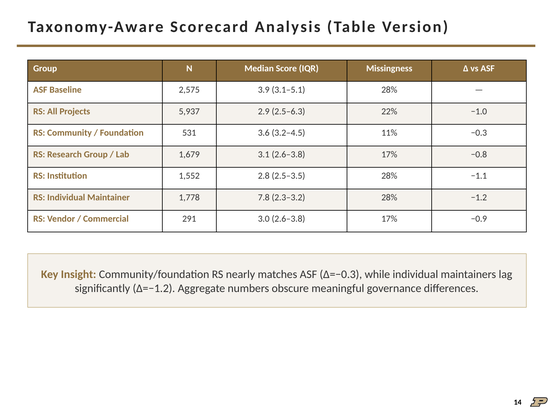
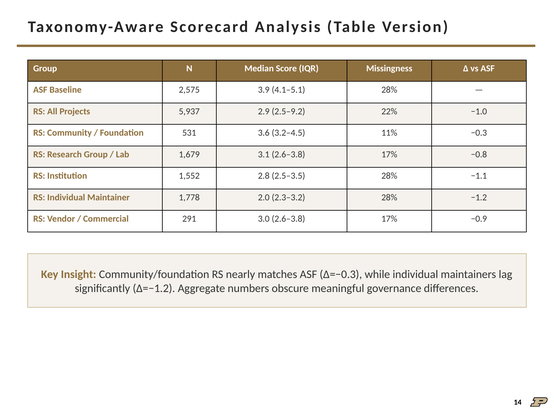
3.1–5.1: 3.1–5.1 -> 4.1–5.1 (288, 90)
2.5–6.3: 2.5–6.3 -> 2.5–9.2 (288, 112)
7.8: 7.8 -> 2.0 (264, 198)
